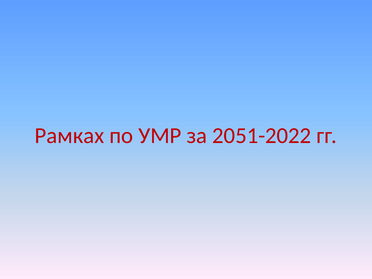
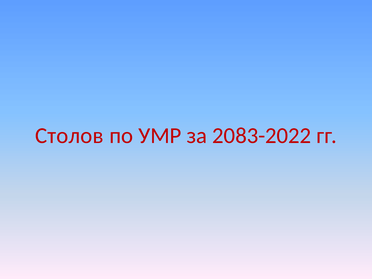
Рамках: Рамках -> Столов (69, 136)
2051-2022: 2051-2022 -> 2083-2022 (262, 136)
